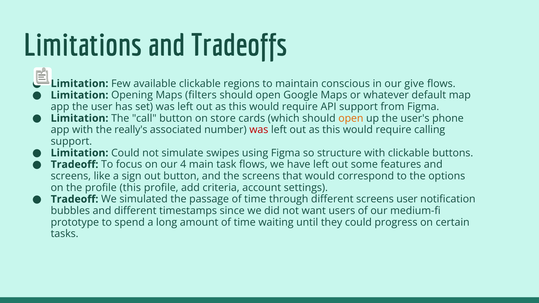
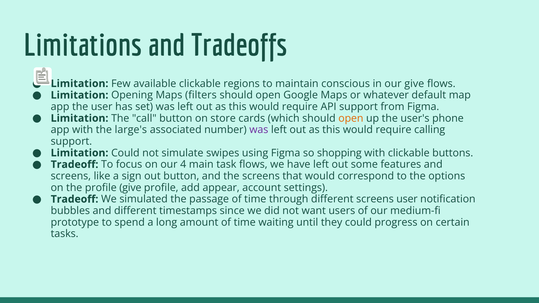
really's: really's -> large's (131, 130)
was colour: red -> purple (259, 130)
structure: structure -> shopping (339, 153)
profile this: this -> give (130, 188)
criteria: criteria -> appear (221, 188)
